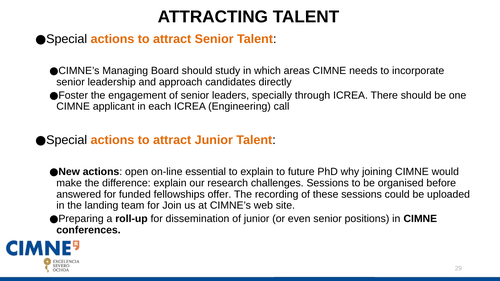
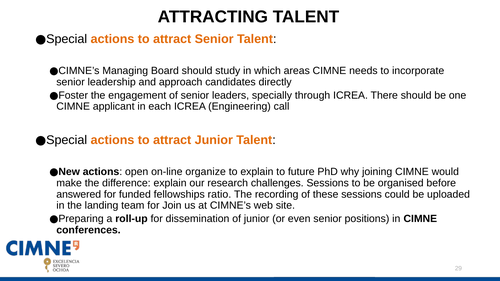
essential: essential -> organize (206, 172)
offer: offer -> ratio (219, 194)
